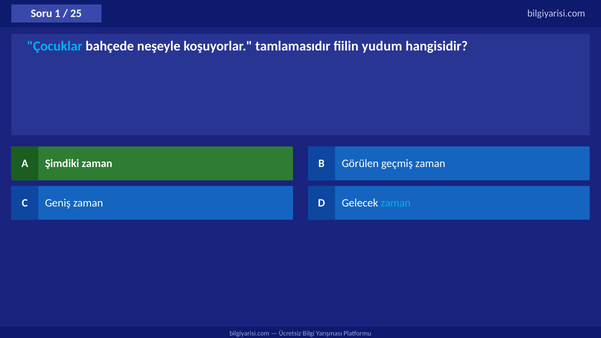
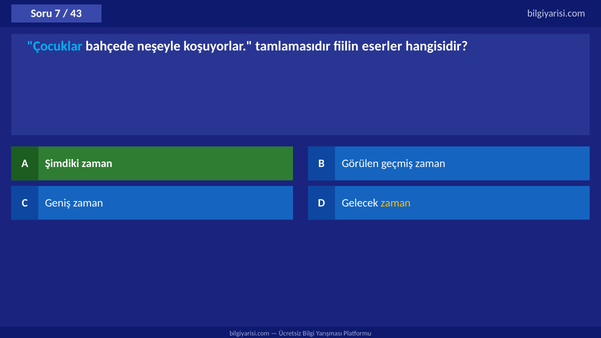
1: 1 -> 7 (58, 14)
25: 25 -> 43 (76, 14)
yudum: yudum -> eserler (382, 46)
zaman colour: light blue -> yellow (396, 203)
